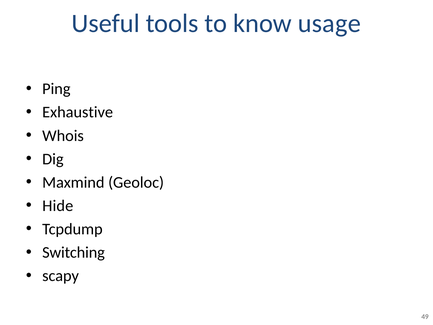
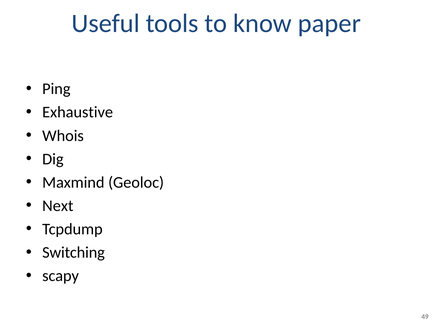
usage: usage -> paper (329, 23)
Hide: Hide -> Next (58, 206)
